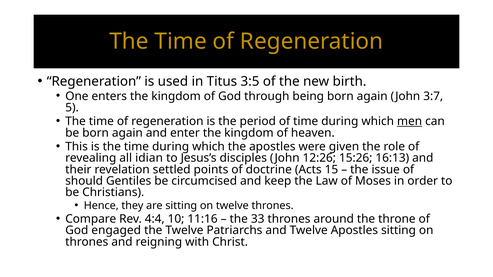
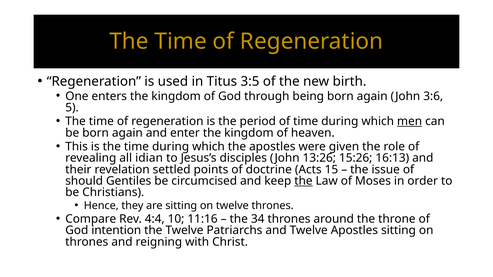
3:7: 3:7 -> 3:6 (433, 96)
12:26: 12:26 -> 13:26 (319, 158)
the underline: none -> present (303, 181)
33: 33 -> 34 (258, 219)
engaged: engaged -> intention (116, 231)
